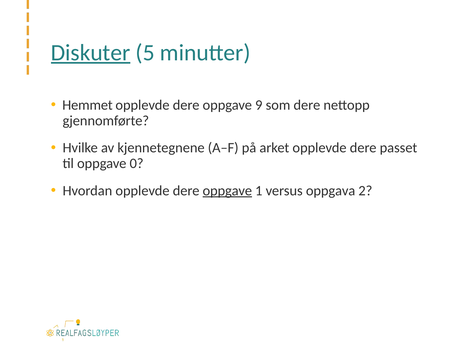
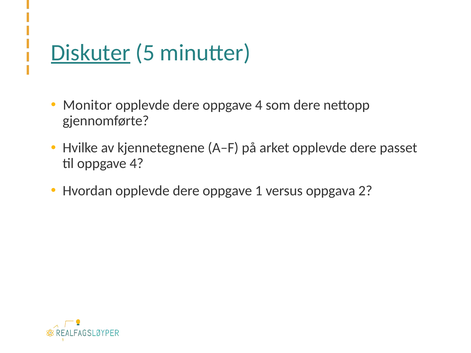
Hemmet: Hemmet -> Monitor (87, 105)
dere oppgave 9: 9 -> 4 (259, 105)
til oppgave 0: 0 -> 4 (137, 164)
oppgave underline: present -> none (227, 191)
